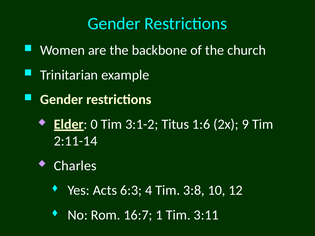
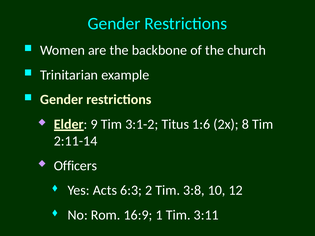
0: 0 -> 9 (94, 124)
9: 9 -> 8 (245, 124)
Charles: Charles -> Officers (75, 166)
4: 4 -> 2 (149, 191)
16:7: 16:7 -> 16:9 (138, 215)
